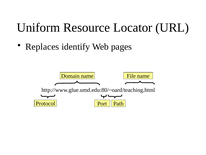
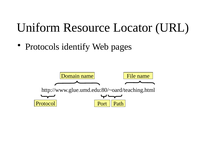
Replaces: Replaces -> Protocols (42, 47)
